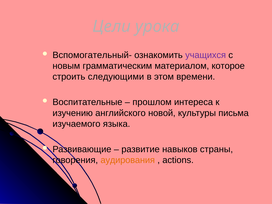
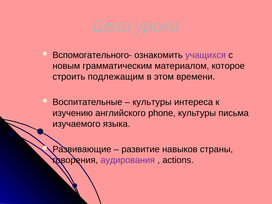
Вспомогательный-: Вспомогательный- -> Вспомогательного- (92, 55)
следующими: следующими -> подлежащим (116, 77)
прошлом: прошлом -> культуры (152, 102)
новой: новой -> phone (162, 113)
аудирования colour: orange -> purple (128, 160)
